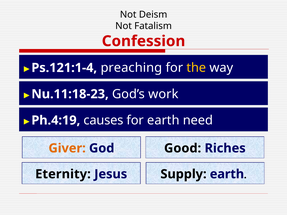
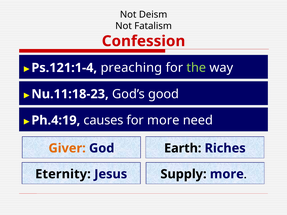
the colour: yellow -> light green (196, 68)
work: work -> good (164, 94)
for earth: earth -> more (163, 120)
Good: Good -> Earth (183, 148)
Supply earth: earth -> more (227, 174)
